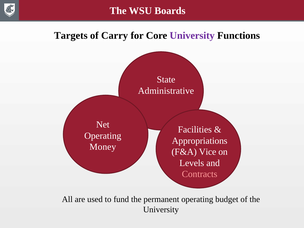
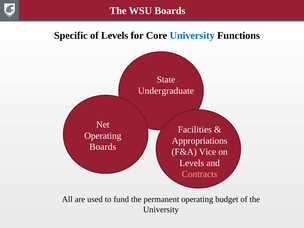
Targets: Targets -> Specific (71, 36)
of Carry: Carry -> Levels (115, 36)
University colour: purple -> blue (192, 36)
Administrative: Administrative -> Undergraduate (166, 91)
Money: Money -> Boards (103, 147)
